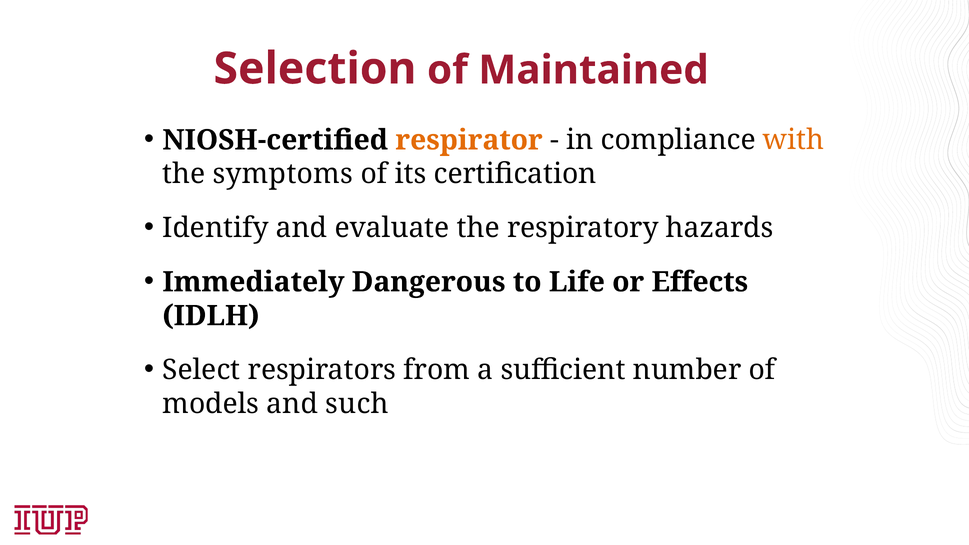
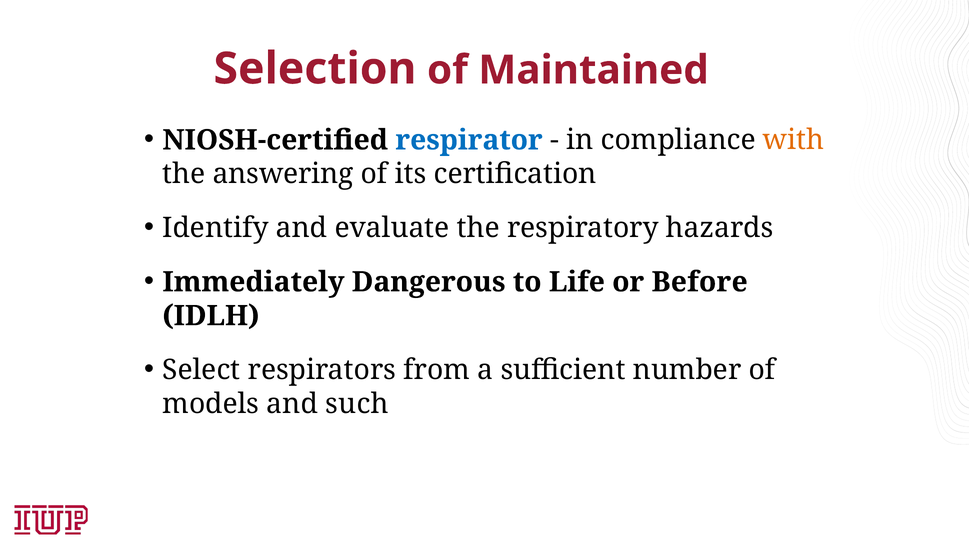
respirator colour: orange -> blue (469, 140)
symptoms: symptoms -> answering (283, 174)
Effects: Effects -> Before (700, 282)
